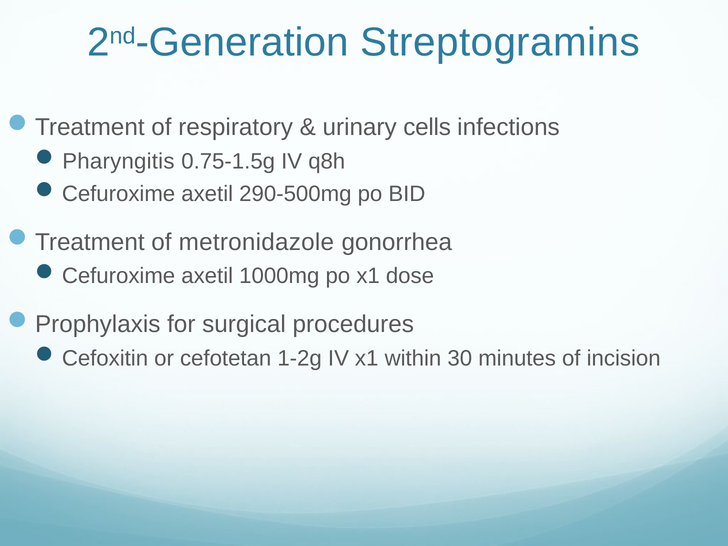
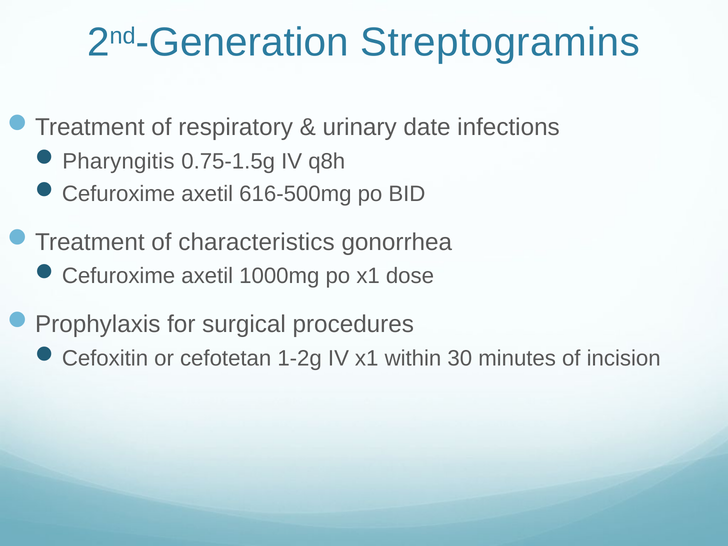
cells: cells -> date (427, 127)
290-500mg: 290-500mg -> 616-500mg (295, 194)
metronidazole: metronidazole -> characteristics (256, 242)
